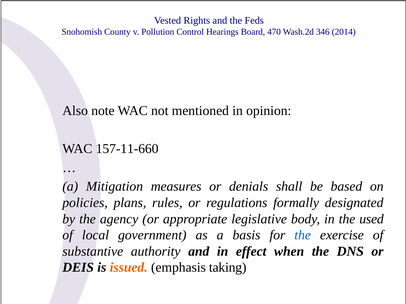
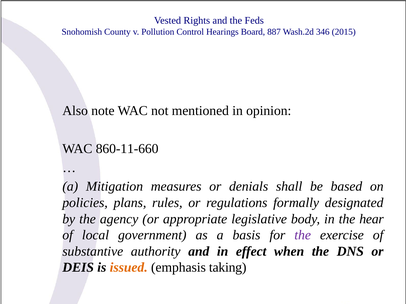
470: 470 -> 887 (274, 32)
2014: 2014 -> 2015 (344, 32)
157-11-660: 157-11-660 -> 860-11-660 (127, 149)
used: used -> hear (372, 219)
the colour: blue -> purple (303, 235)
